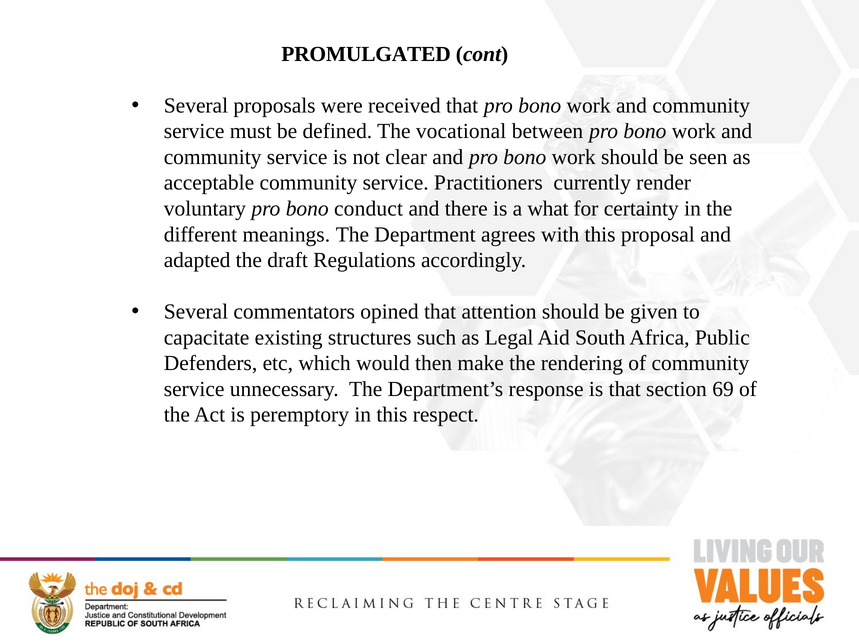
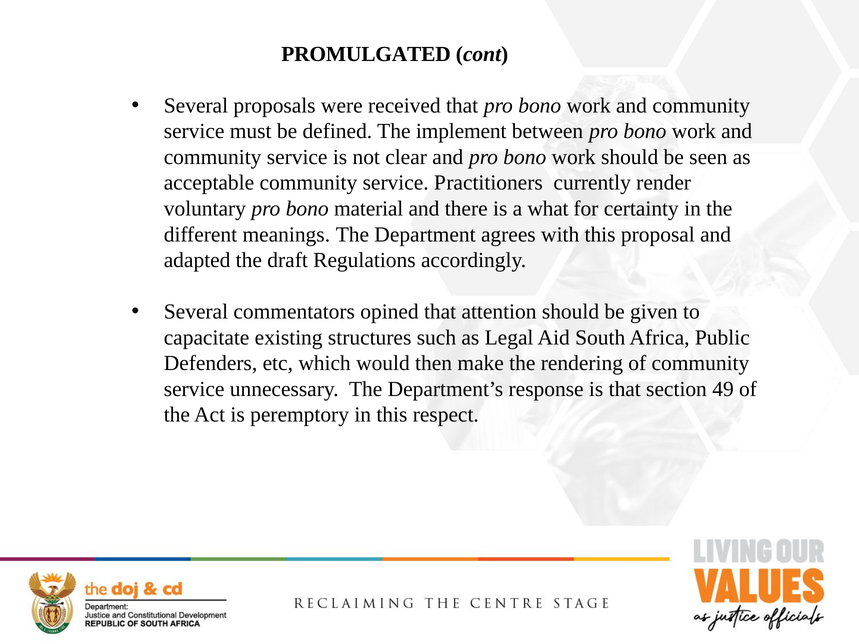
vocational: vocational -> implement (461, 131)
conduct: conduct -> material (369, 209)
69: 69 -> 49 (723, 389)
